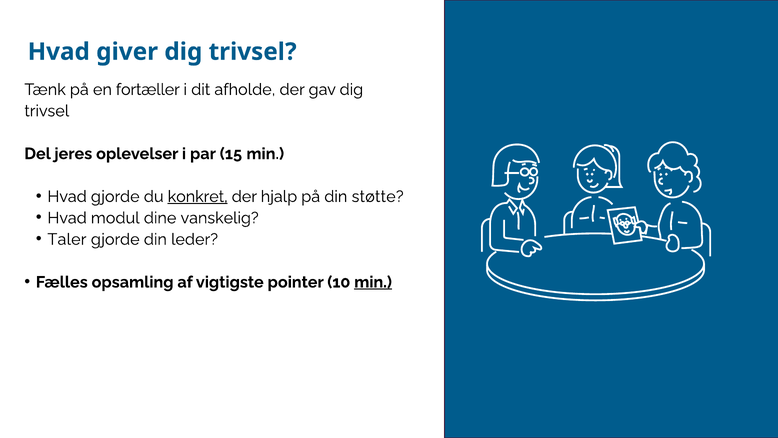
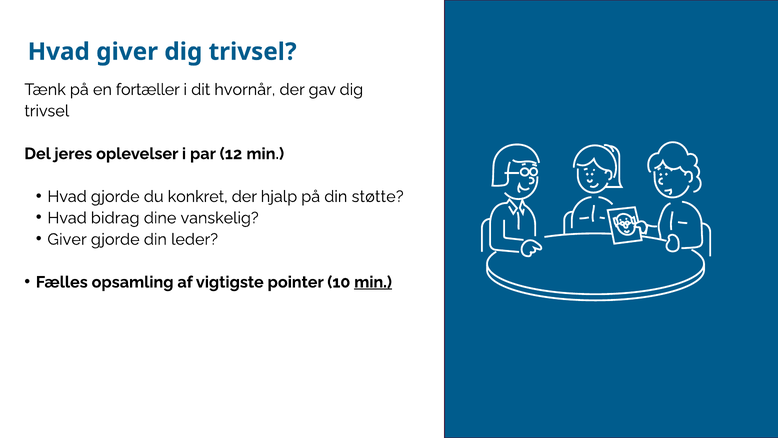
afholde: afholde -> hvornår (245, 89)
15: 15 -> 12 (231, 154)
konkret underline: present -> none (198, 196)
modul: modul -> bidrag (115, 218)
Taler: Taler -> Giver (67, 239)
